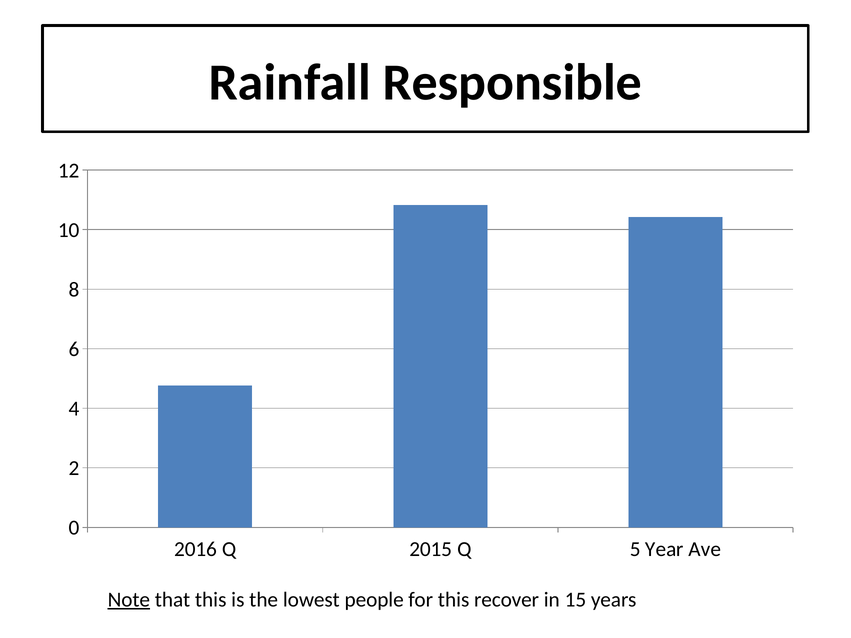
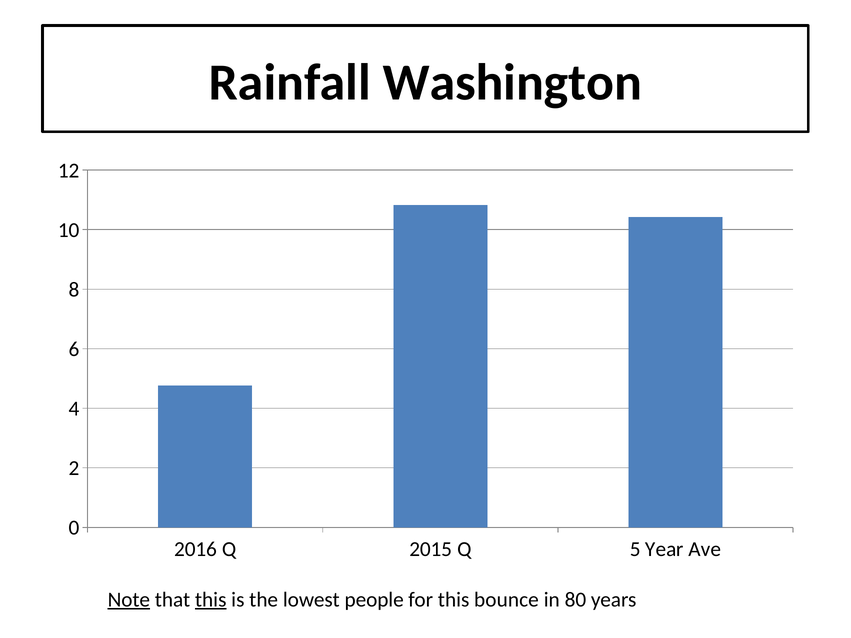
Responsible: Responsible -> Washington (512, 82)
this underline: none -> present (211, 600)
recover: recover -> bounce (506, 600)
15: 15 -> 80 (575, 600)
